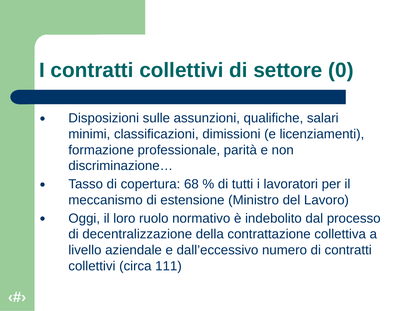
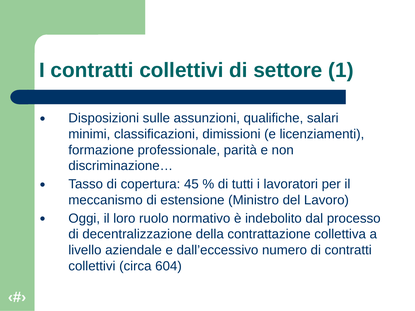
0: 0 -> 1 (341, 70)
68: 68 -> 45 (191, 184)
111: 111 -> 604 (168, 266)
